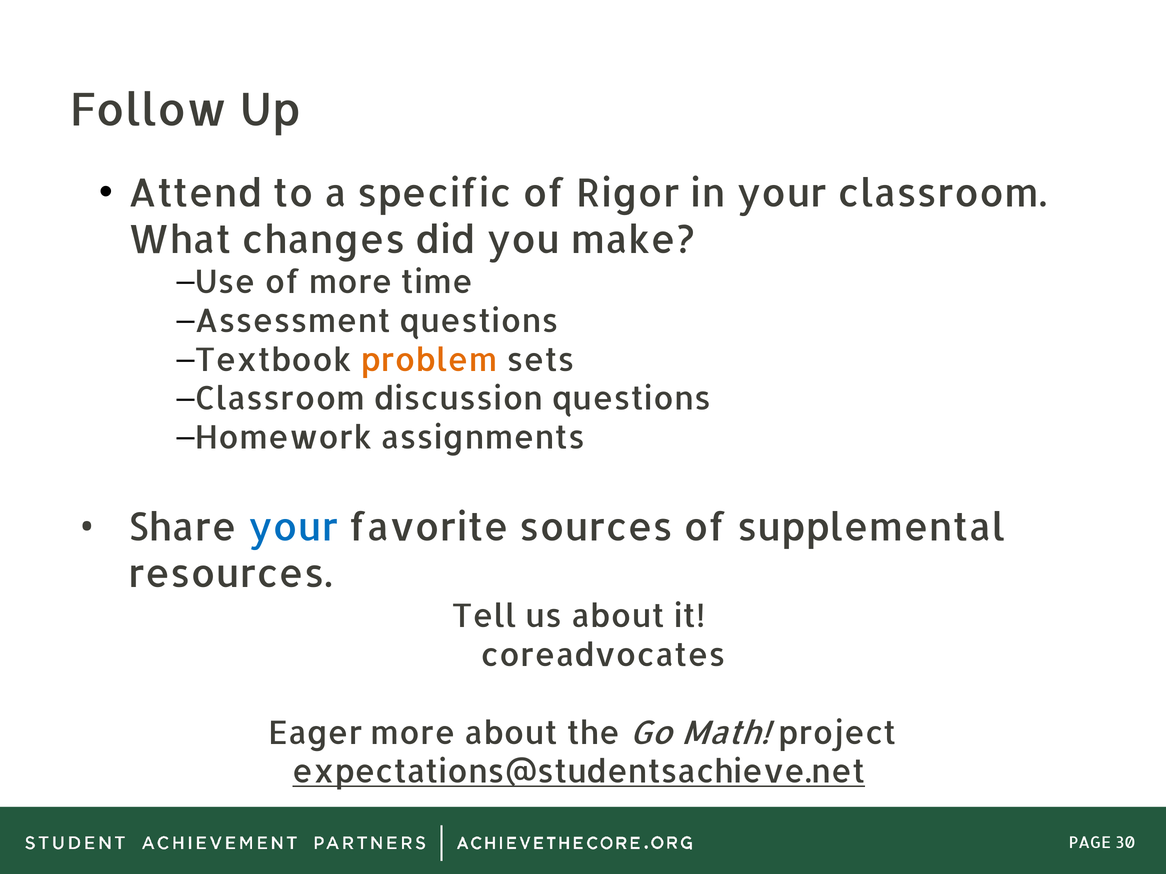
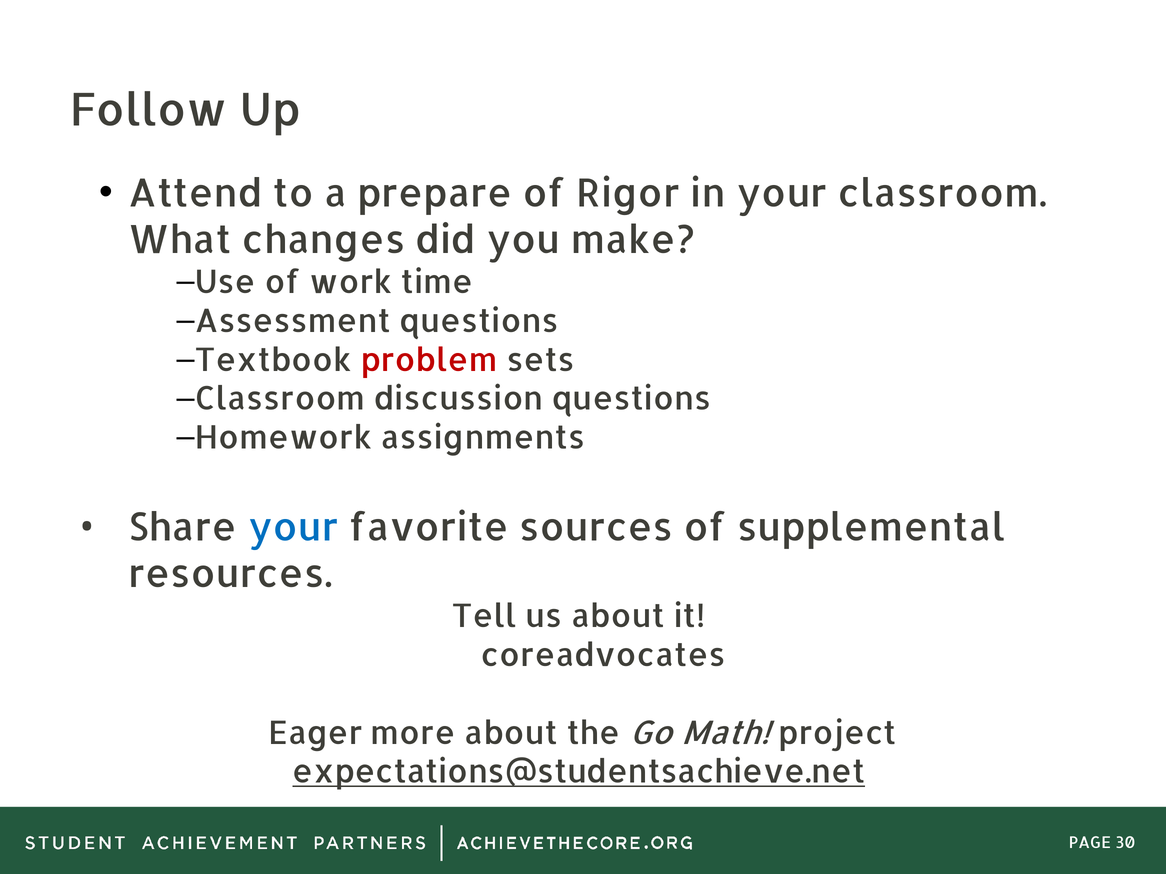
specific: specific -> prepare (435, 194)
of more: more -> work (351, 283)
problem colour: orange -> red (429, 361)
